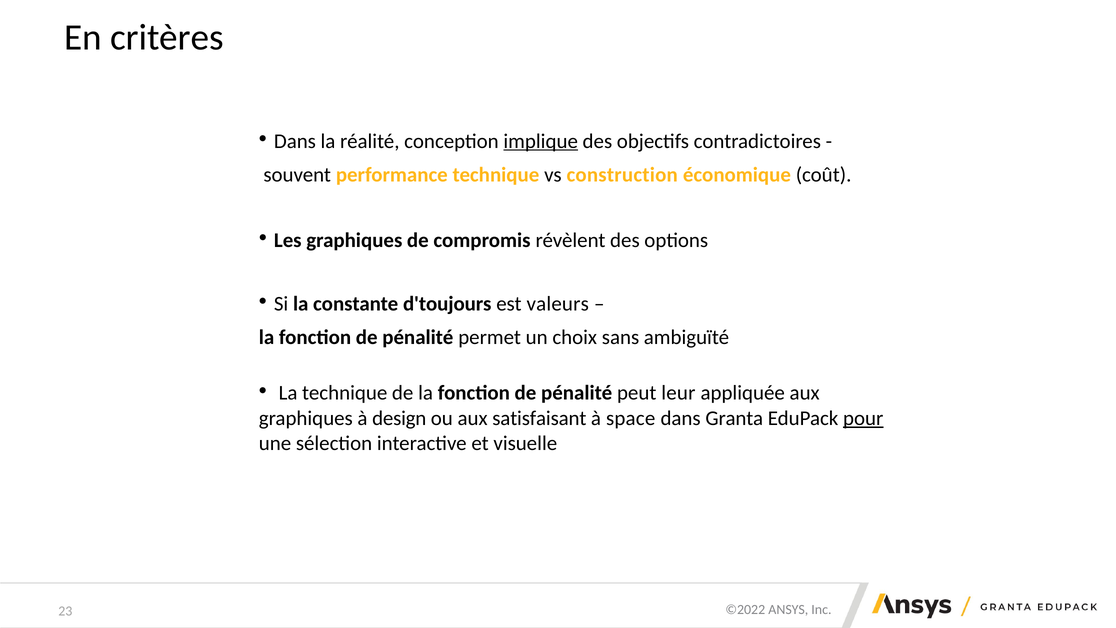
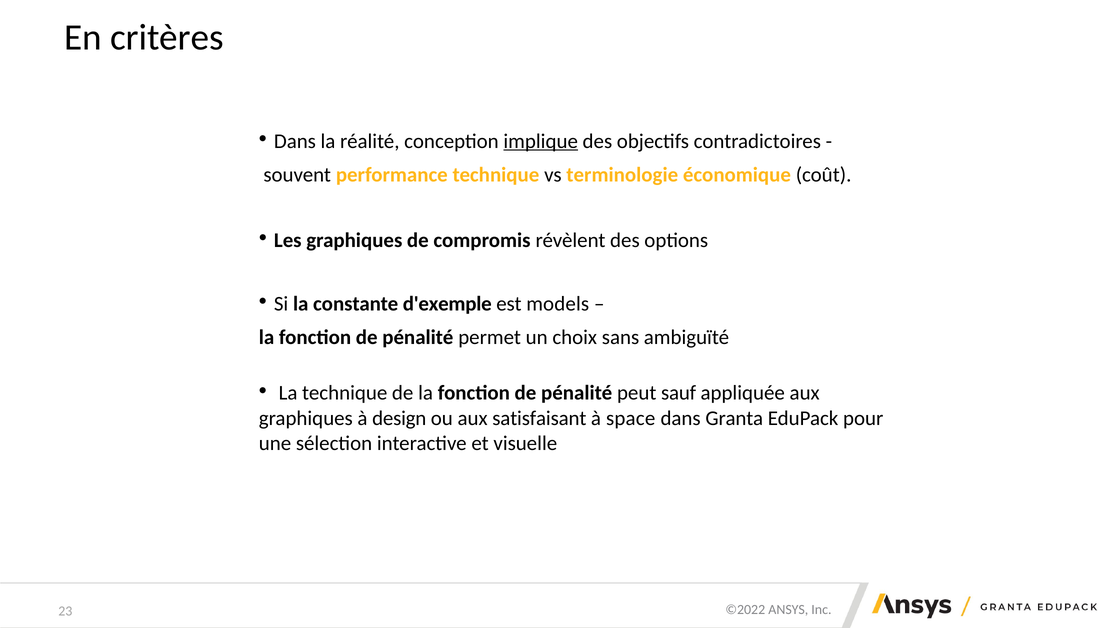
construction: construction -> terminologie (622, 175)
d'toujours: d'toujours -> d'exemple (447, 304)
valeurs: valeurs -> models (558, 304)
leur: leur -> sauf (679, 393)
pour underline: present -> none (863, 418)
